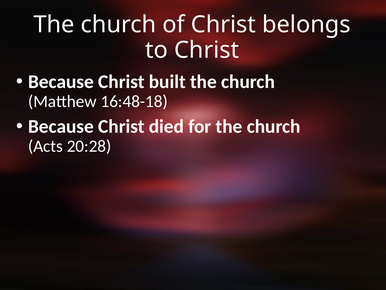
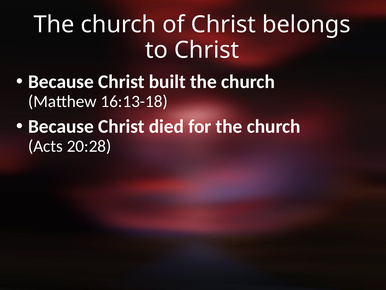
16:48-18: 16:48-18 -> 16:13-18 (134, 101)
